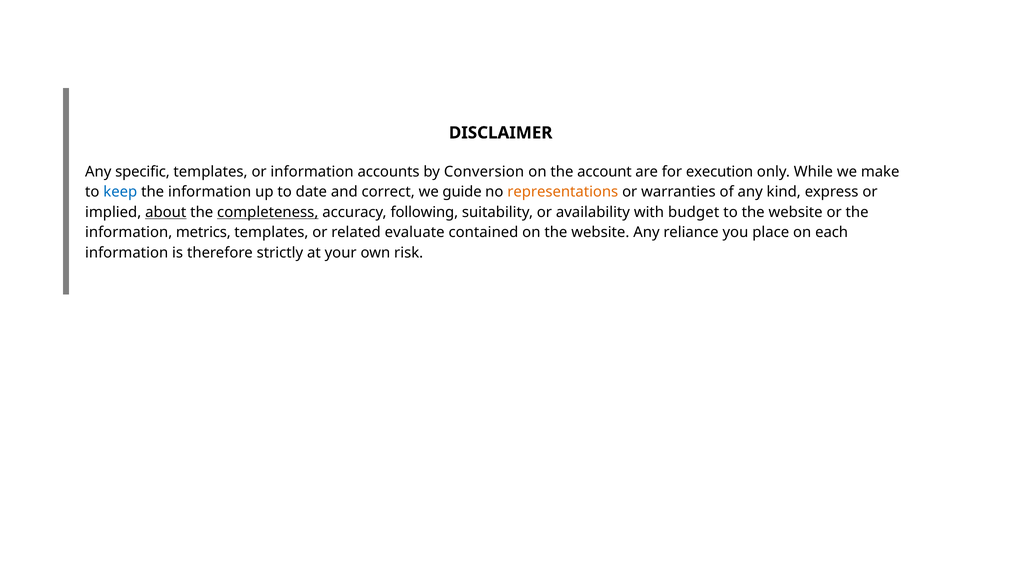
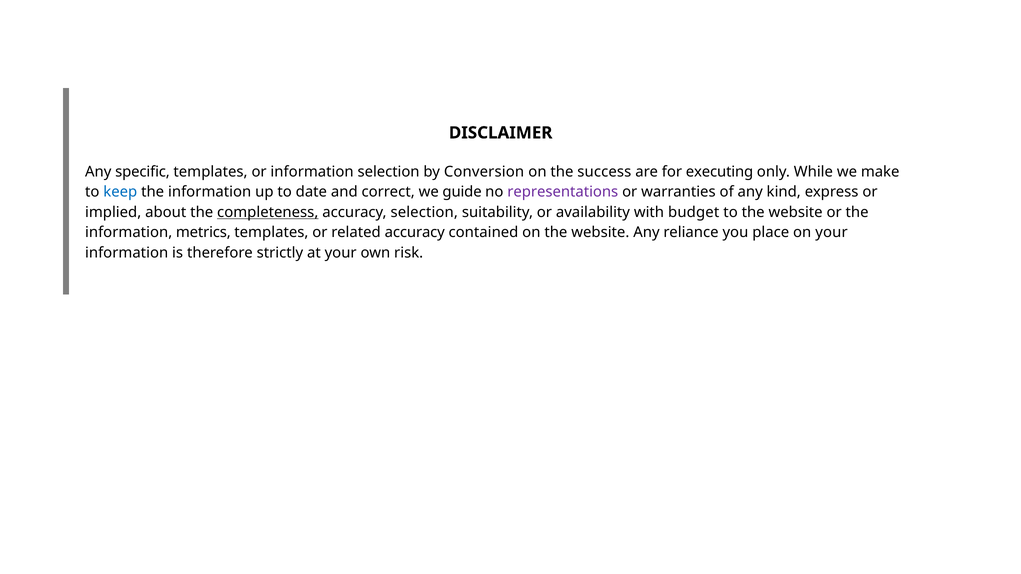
information accounts: accounts -> selection (389, 172)
account: account -> success (604, 172)
execution: execution -> executing (720, 172)
representations colour: orange -> purple (563, 192)
about underline: present -> none (166, 212)
accuracy following: following -> selection (424, 212)
related evaluate: evaluate -> accuracy (415, 233)
on each: each -> your (832, 233)
